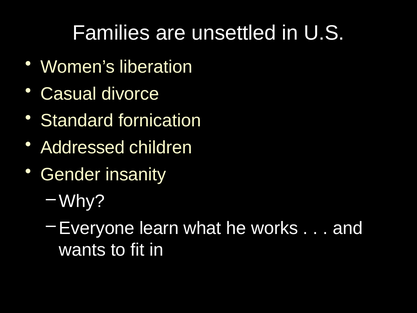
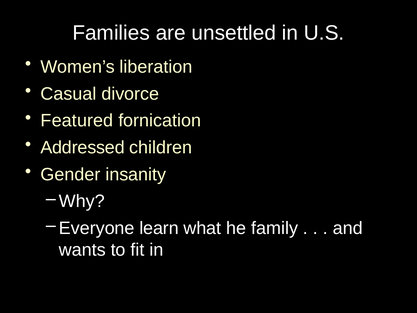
Standard: Standard -> Featured (77, 121)
works: works -> family (275, 228)
